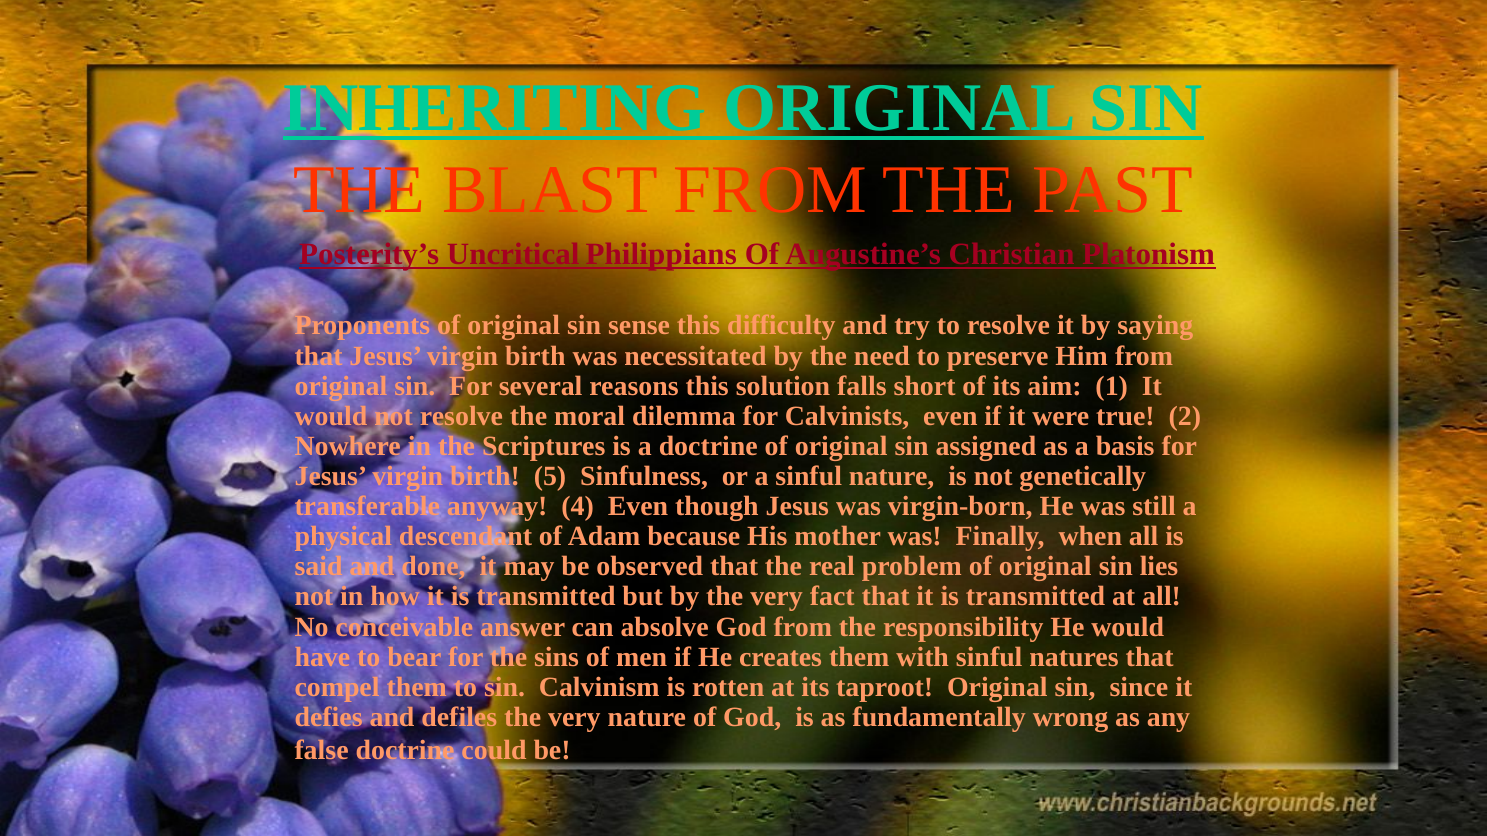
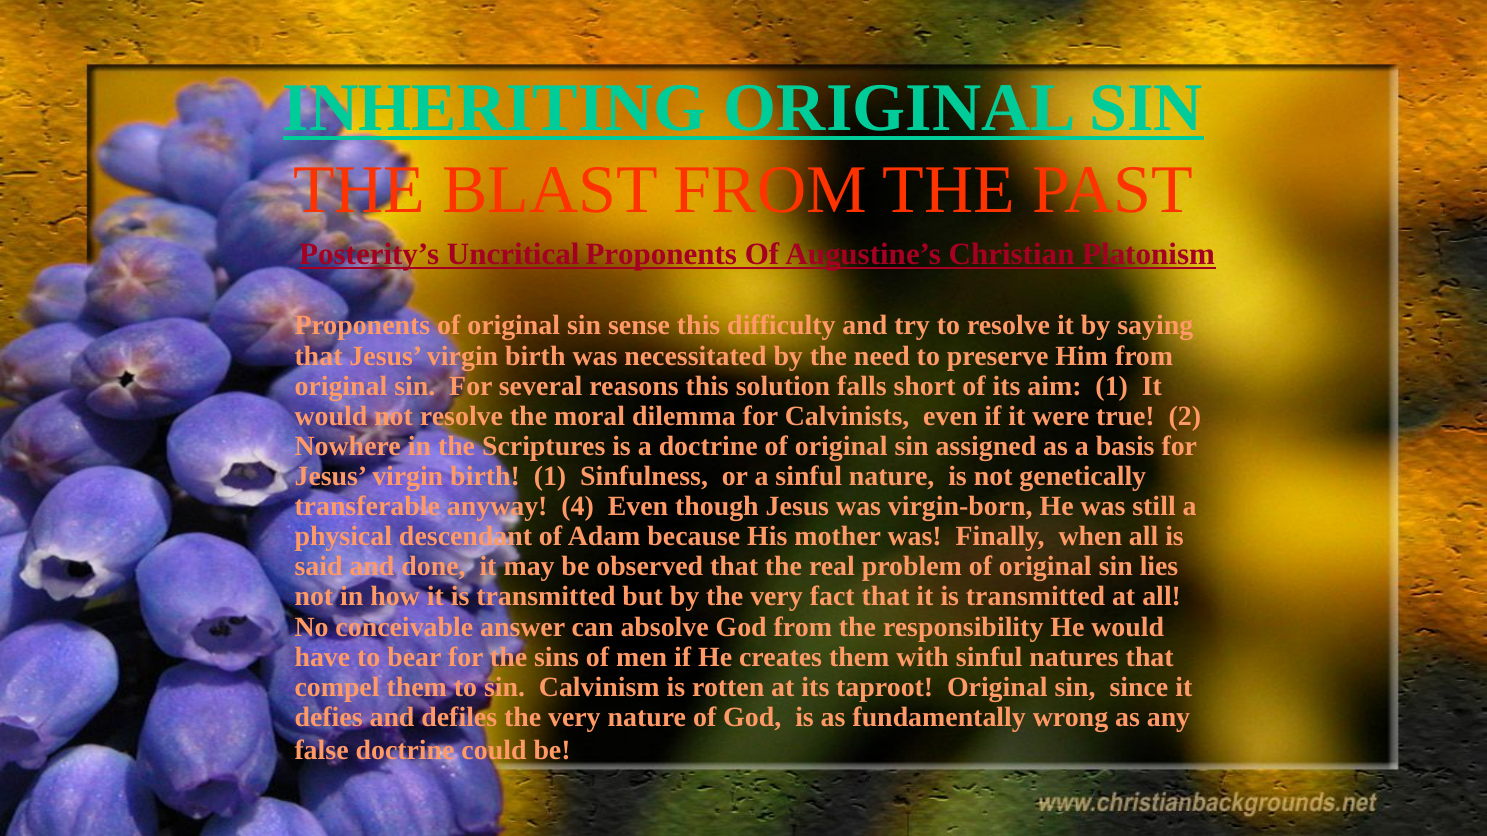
Uncritical Philippians: Philippians -> Proponents (661, 254)
birth 5: 5 -> 1 (550, 477)
